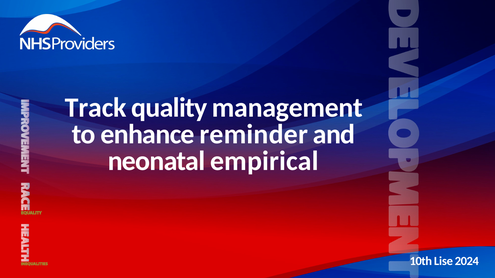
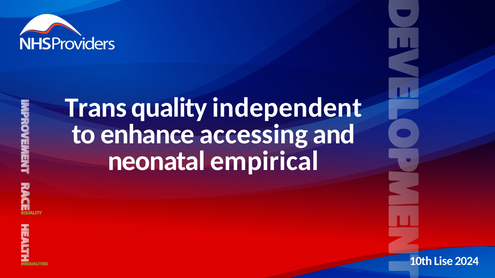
Track: Track -> Trans (96, 108)
management: management -> independent (287, 108)
reminder: reminder -> accessing (254, 135)
